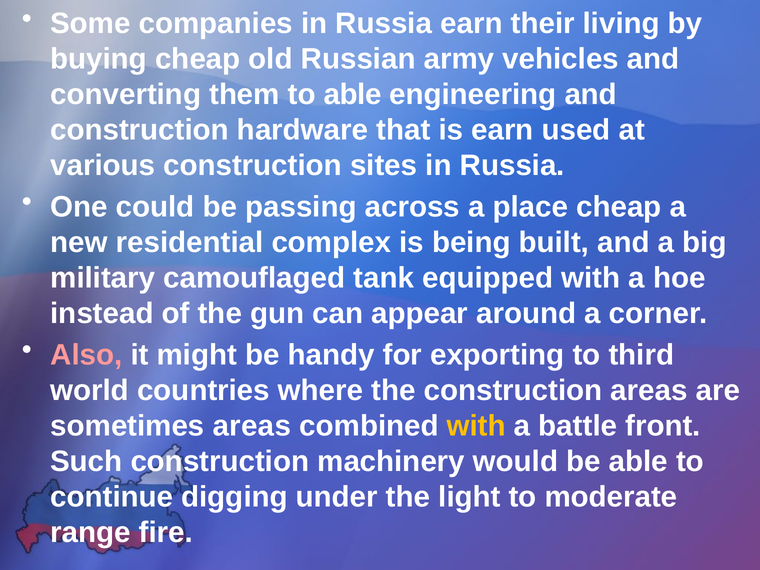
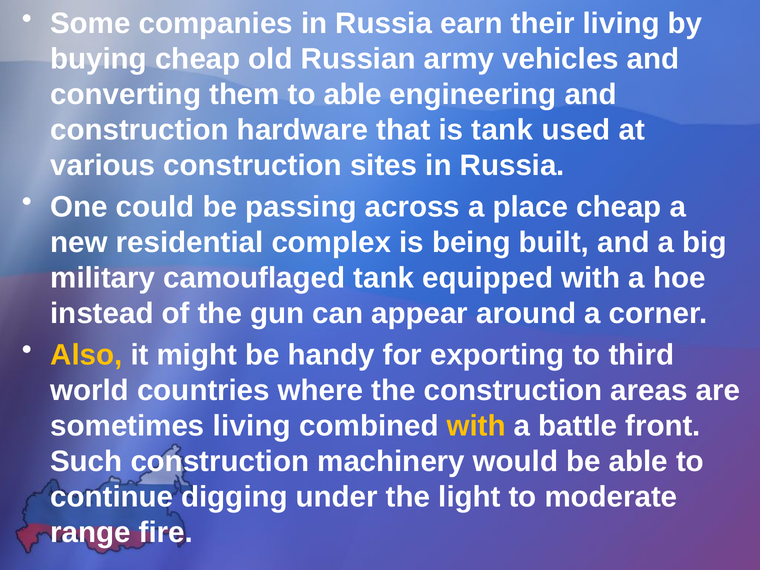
is earn: earn -> tank (502, 130)
Also colour: pink -> yellow (86, 355)
sometimes areas: areas -> living (252, 426)
